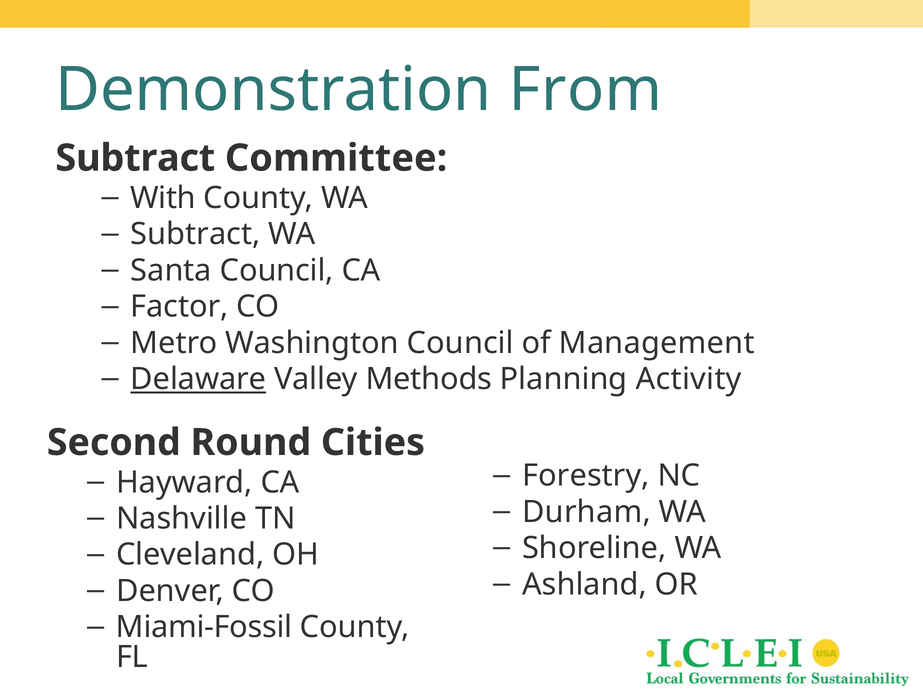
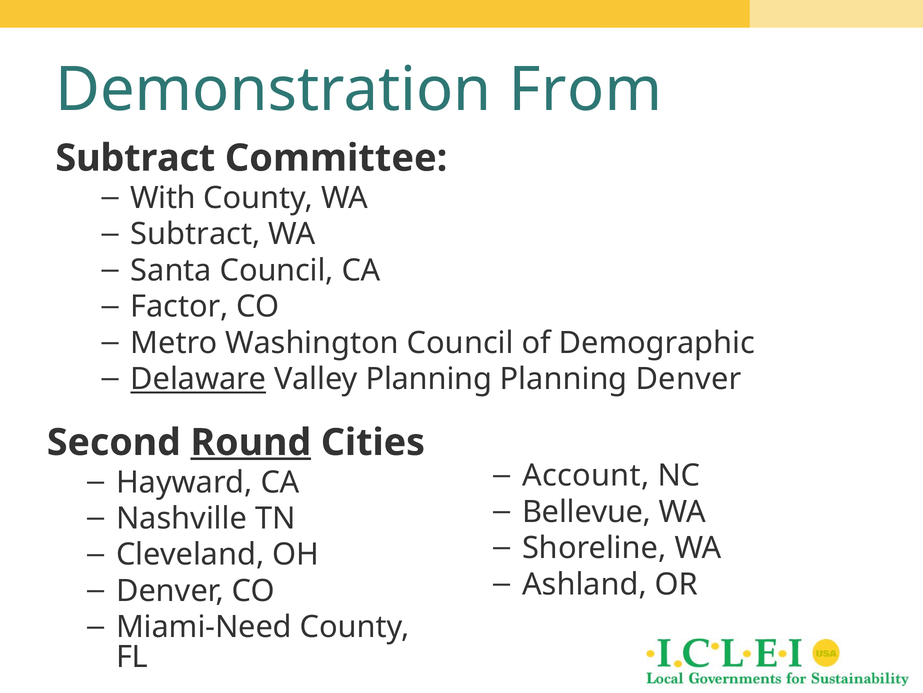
Management: Management -> Demographic (657, 343)
Valley Methods: Methods -> Planning (429, 379)
Planning Activity: Activity -> Denver (689, 379)
Round underline: none -> present (251, 442)
Forestry: Forestry -> Account (586, 475)
Durham: Durham -> Bellevue (587, 511)
Miami-Fossil: Miami-Fossil -> Miami-Need (204, 627)
